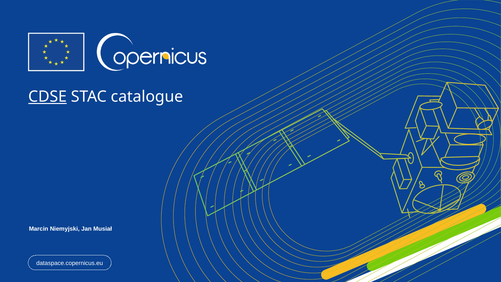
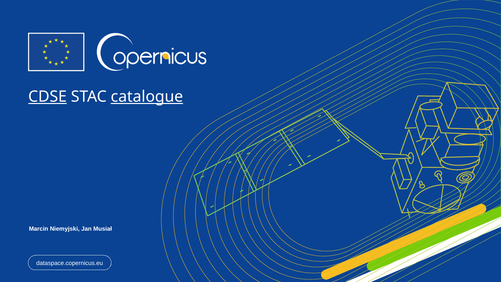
catalogue underline: none -> present (147, 97)
